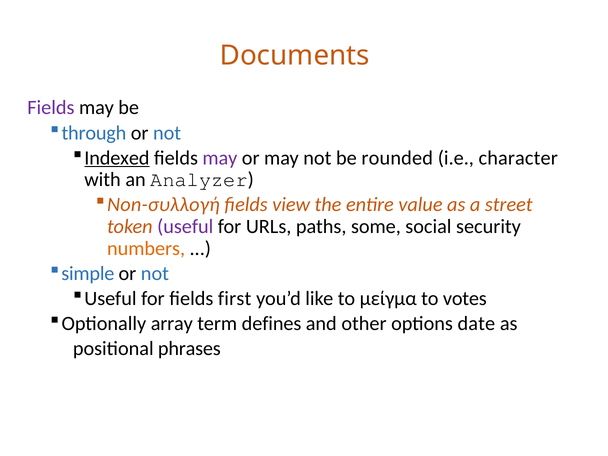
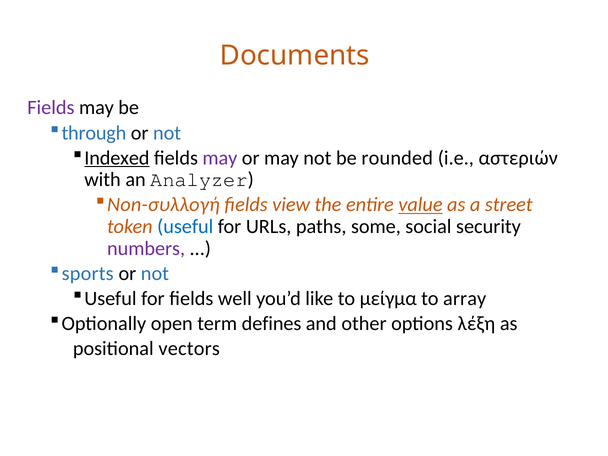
character: character -> αστεριών (518, 158)
value underline: none -> present (420, 205)
useful colour: purple -> blue (185, 227)
numbers colour: orange -> purple (146, 249)
simple: simple -> sports (88, 274)
first: first -> well (235, 299)
votes: votes -> array (465, 299)
array: array -> open (172, 324)
date: date -> λέξη (476, 324)
phrases: phrases -> vectors (189, 349)
